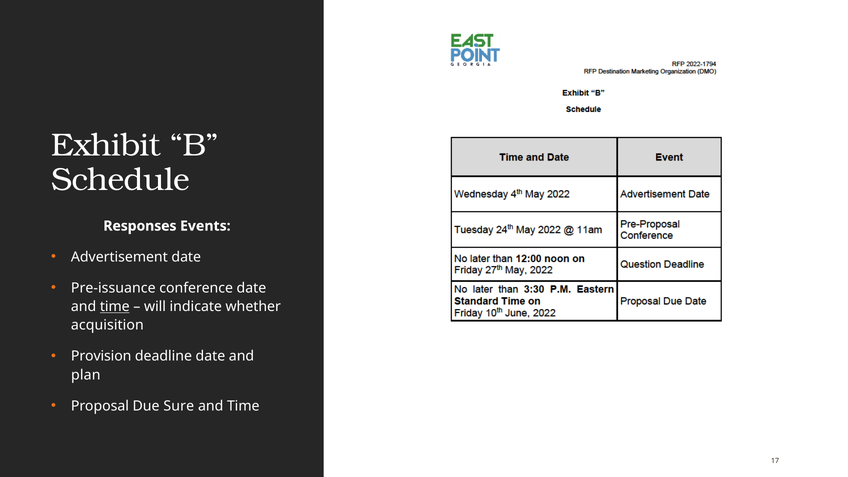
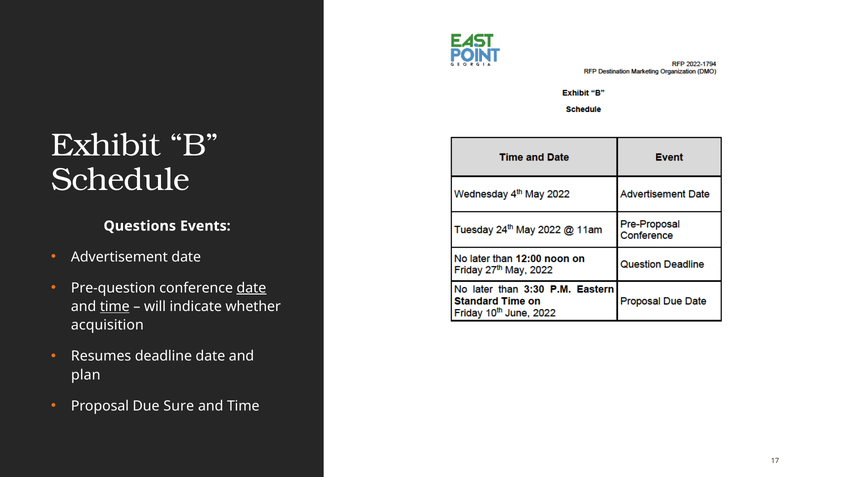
Responses: Responses -> Questions (140, 226)
Pre-issuance: Pre-issuance -> Pre-question (113, 288)
date underline: none -> present (251, 288)
Provision: Provision -> Resumes (101, 356)
